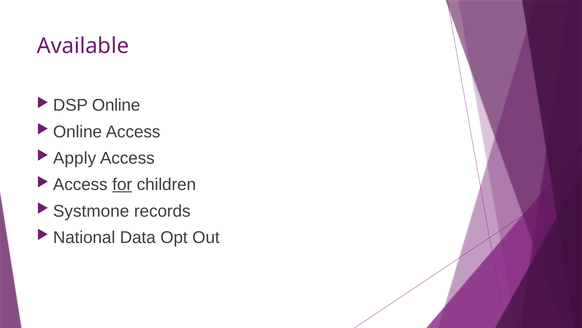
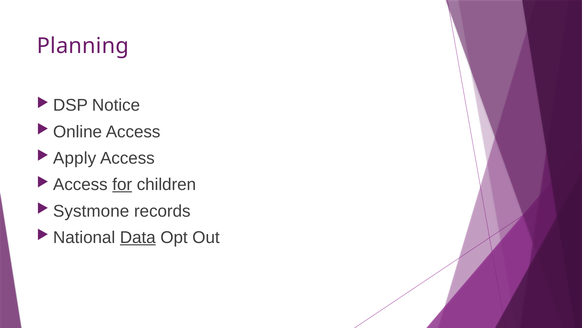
Available: Available -> Planning (83, 46)
DSP Online: Online -> Notice (116, 105)
Data underline: none -> present (138, 237)
